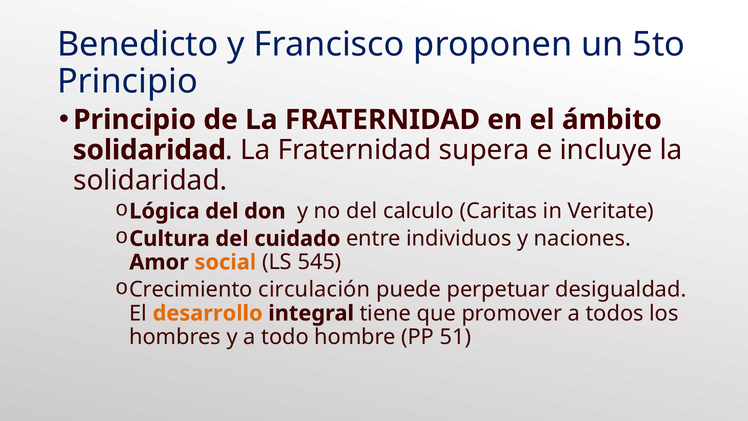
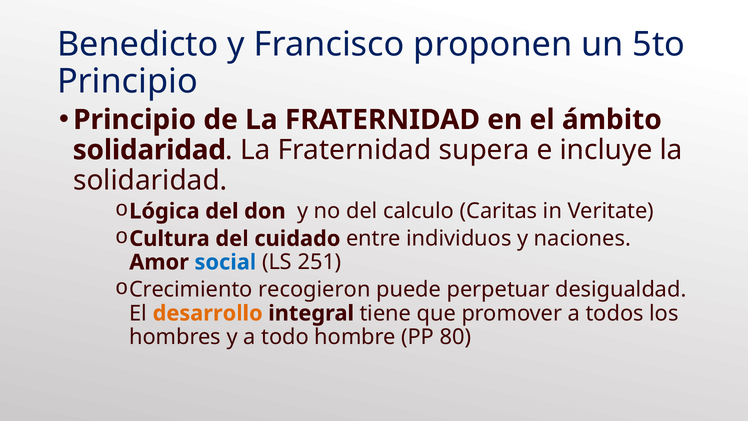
social colour: orange -> blue (225, 262)
545: 545 -> 251 (320, 262)
circulación: circulación -> recogieron (314, 290)
51: 51 -> 80 (456, 337)
